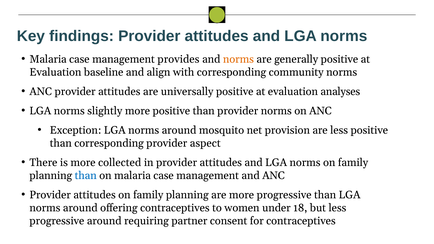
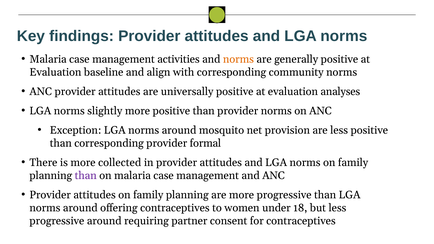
provides: provides -> activities (179, 59)
aspect: aspect -> formal (205, 143)
than colour: blue -> purple (86, 176)
